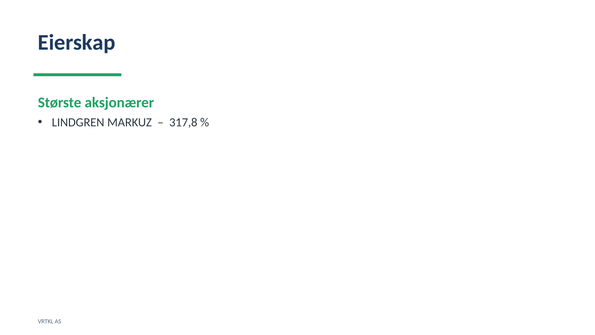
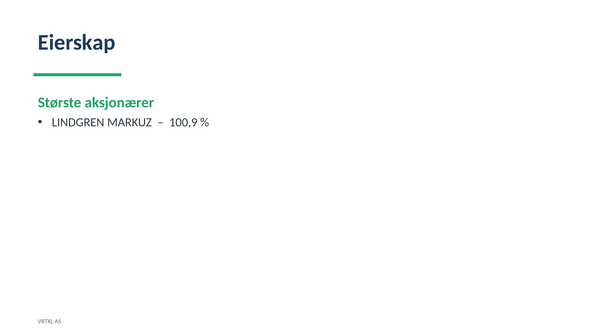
317,8: 317,8 -> 100,9 (183, 122)
